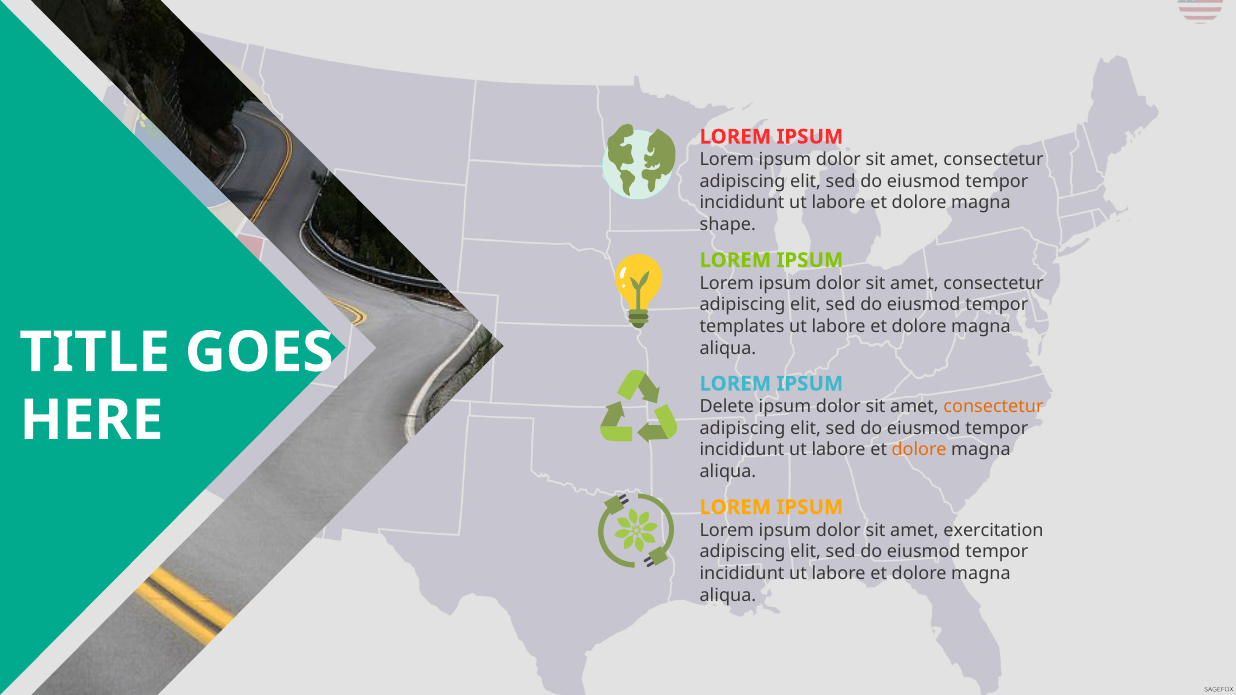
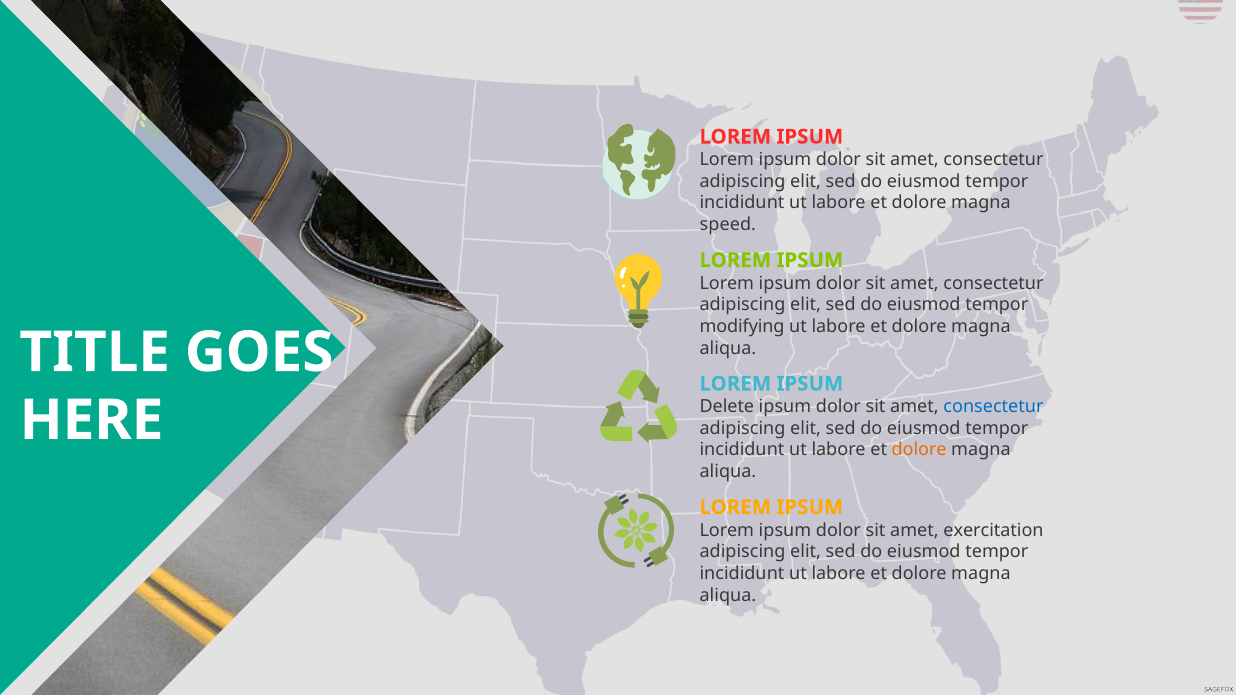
shape: shape -> speed (728, 225)
templates: templates -> modifying (742, 327)
consectetur colour: orange -> blue (994, 407)
